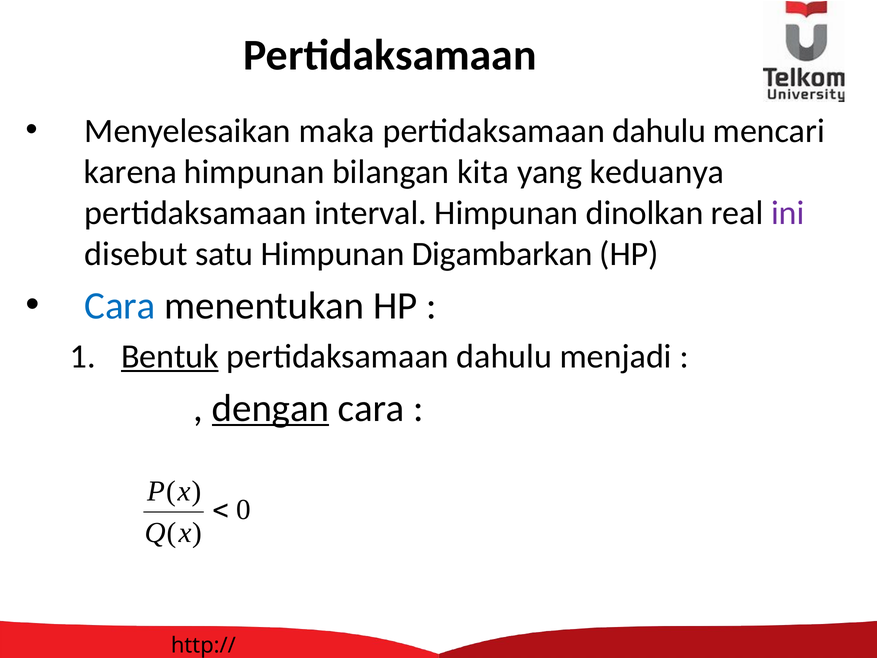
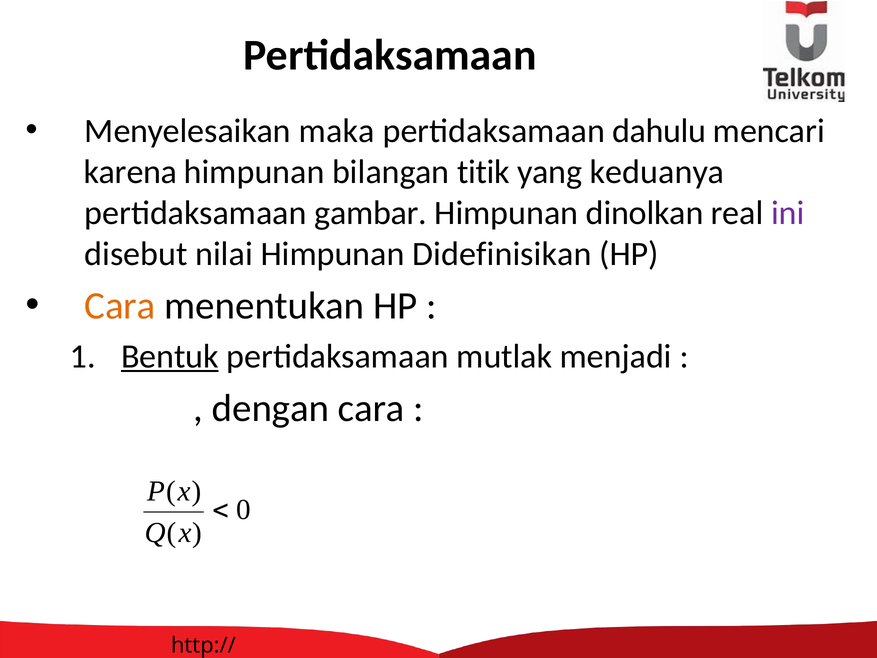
kita: kita -> titik (483, 172)
interval: interval -> gambar (371, 213)
satu: satu -> nilai (224, 254)
Digambarkan: Digambarkan -> Didefinisikan (502, 254)
Cara colour: blue -> orange (120, 306)
dahulu: dahulu -> mutlak (504, 356)
dengan underline: present -> none (271, 408)
